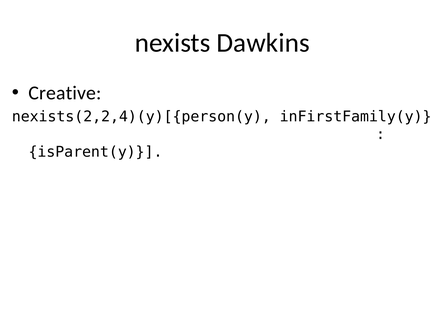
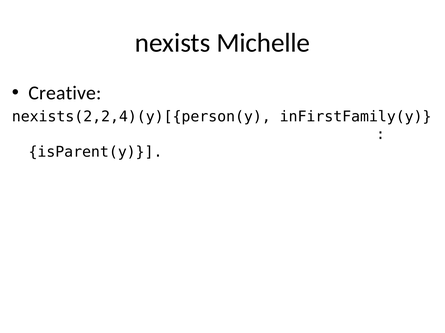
Dawkins: Dawkins -> Michelle (263, 43)
